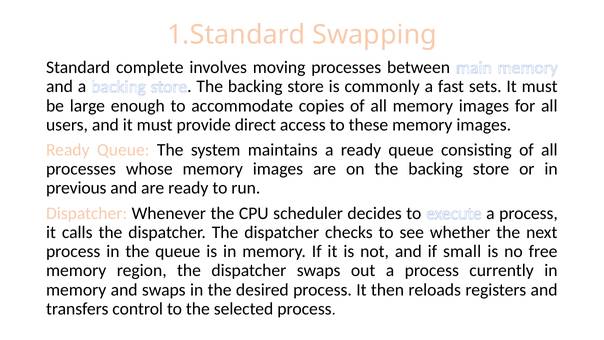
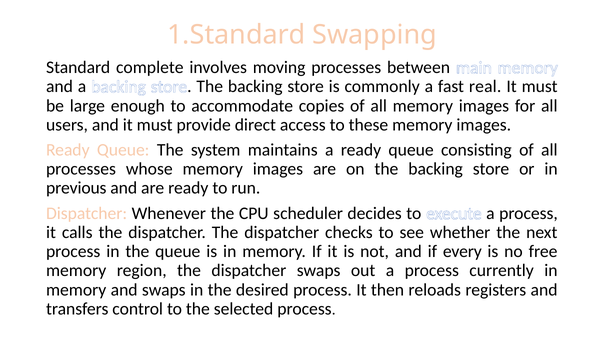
sets: sets -> real (485, 87)
small: small -> every (462, 251)
